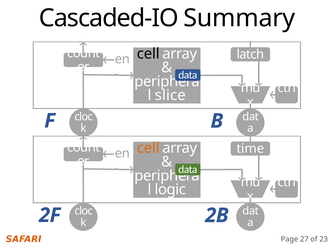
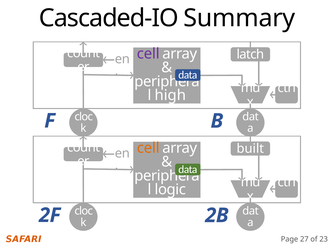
cell colour: black -> purple (148, 54)
slice: slice -> high (170, 96)
time: time -> built (250, 149)
